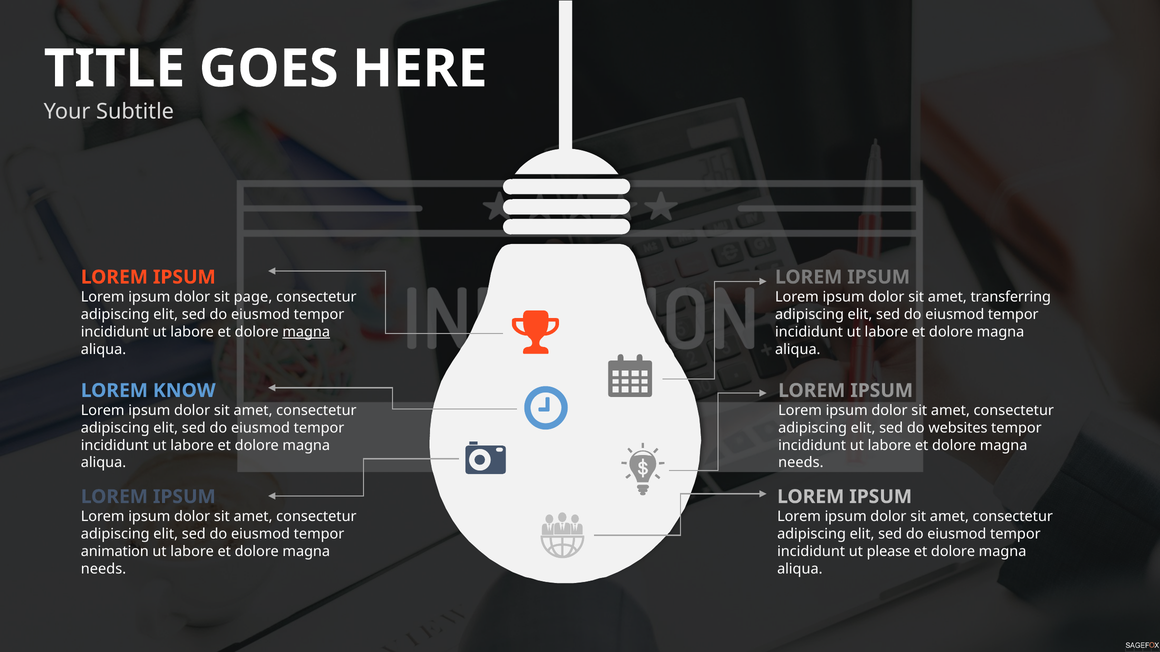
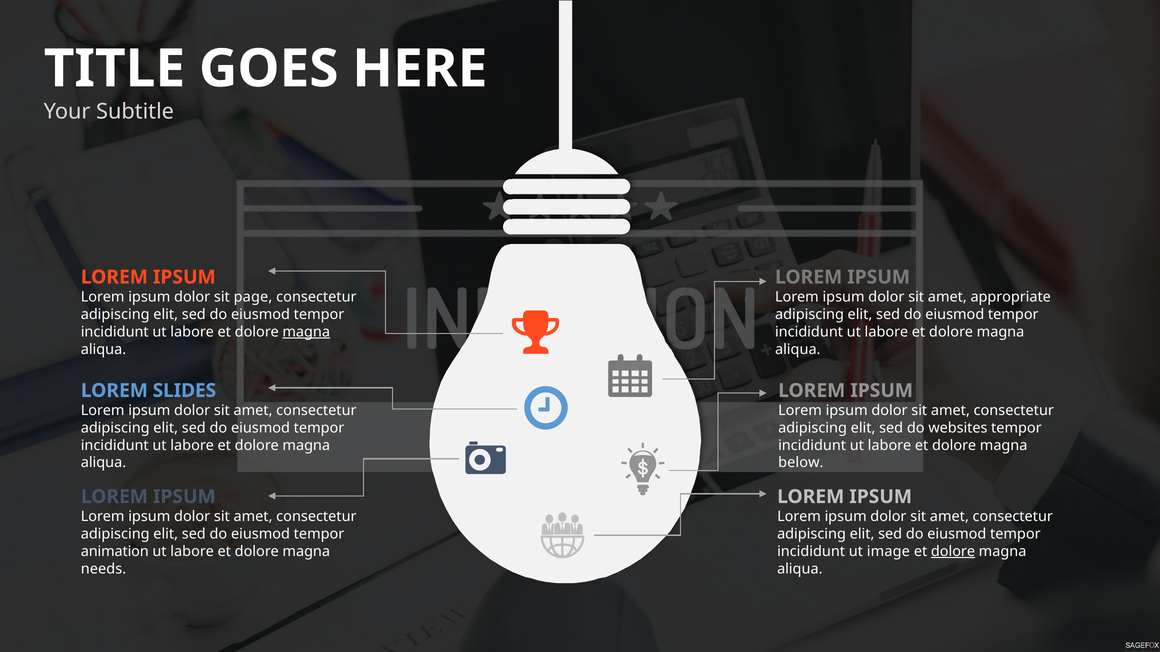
transferring: transferring -> appropriate (1011, 297)
KNOW: KNOW -> SLIDES (184, 391)
needs: needs -> below (801, 463)
please: please -> image (888, 552)
dolore underline: none -> present (953, 552)
